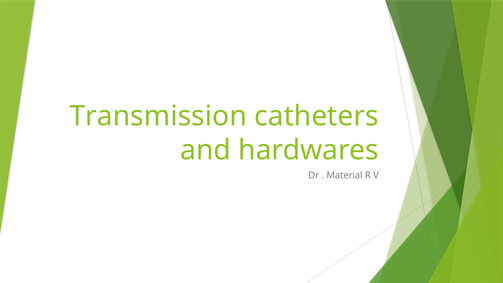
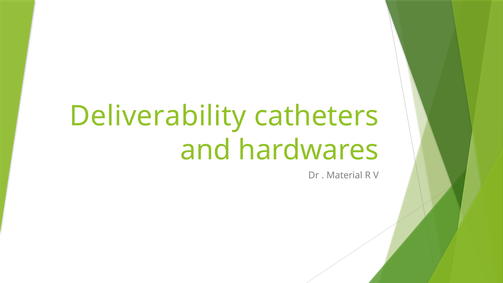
Transmission: Transmission -> Deliverability (158, 116)
